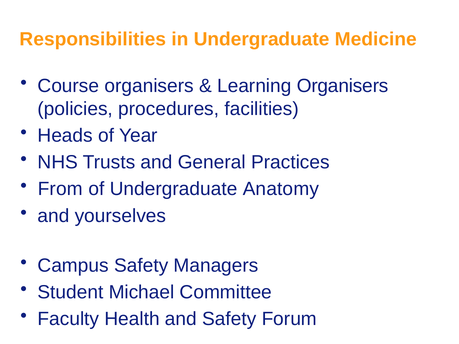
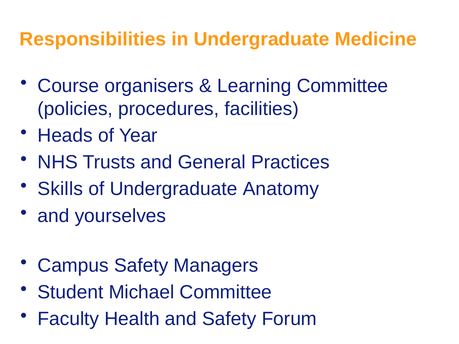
Learning Organisers: Organisers -> Committee (343, 86)
From: From -> Skills (60, 189)
